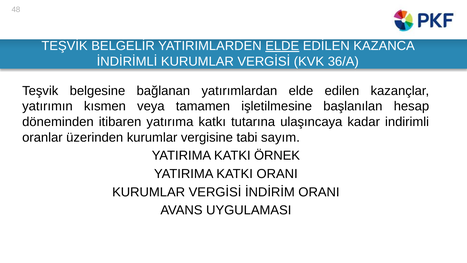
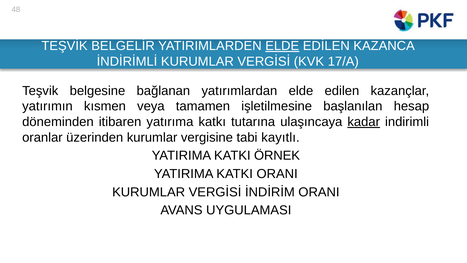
36/A: 36/A -> 17/A (343, 61)
kadar underline: none -> present (364, 122)
sayım: sayım -> kayıtlı (280, 137)
